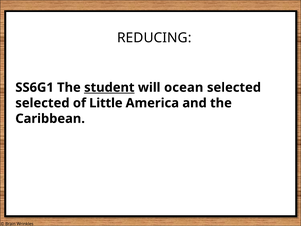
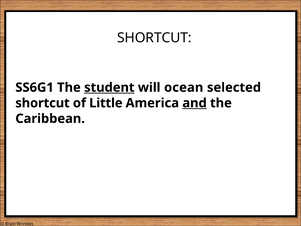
REDUCING: REDUCING -> SHORTCUT (154, 38)
selected: selected -> shortcut (43, 103)
and underline: none -> present (195, 103)
